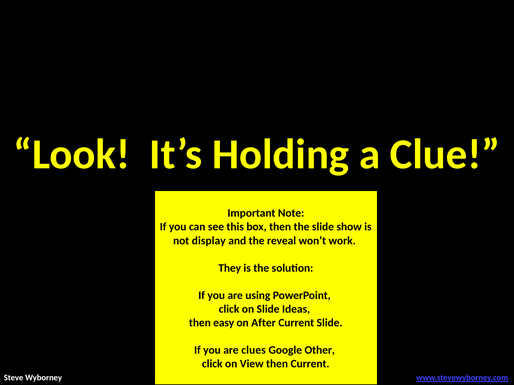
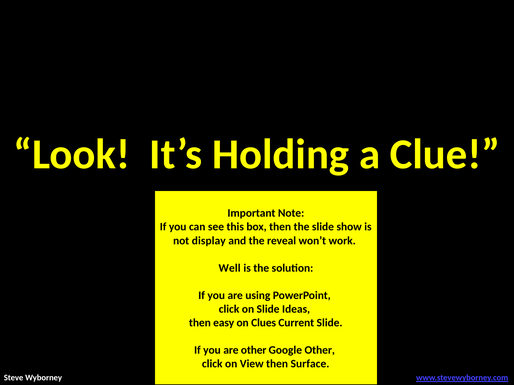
They: They -> Well (230, 268)
After: After -> Clues (264, 323)
are clues: clues -> other (254, 350)
then Current: Current -> Surface (310, 364)
